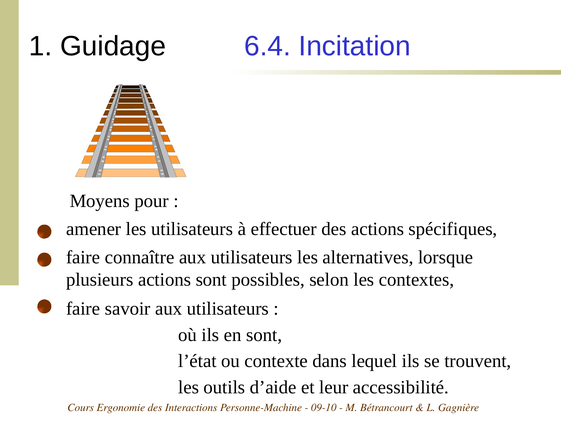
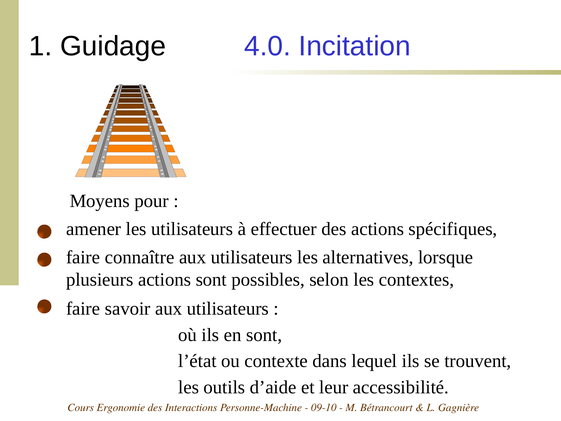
6.4: 6.4 -> 4.0 (267, 46)
